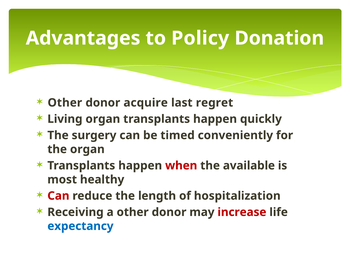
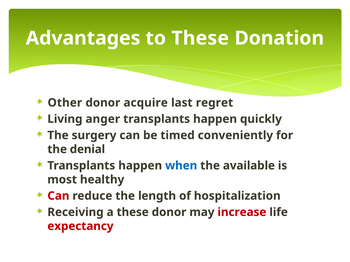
to Policy: Policy -> These (200, 38)
Living organ: organ -> anger (103, 119)
the organ: organ -> denial (87, 150)
when colour: red -> blue (181, 166)
a other: other -> these (133, 213)
expectancy colour: blue -> red (80, 227)
